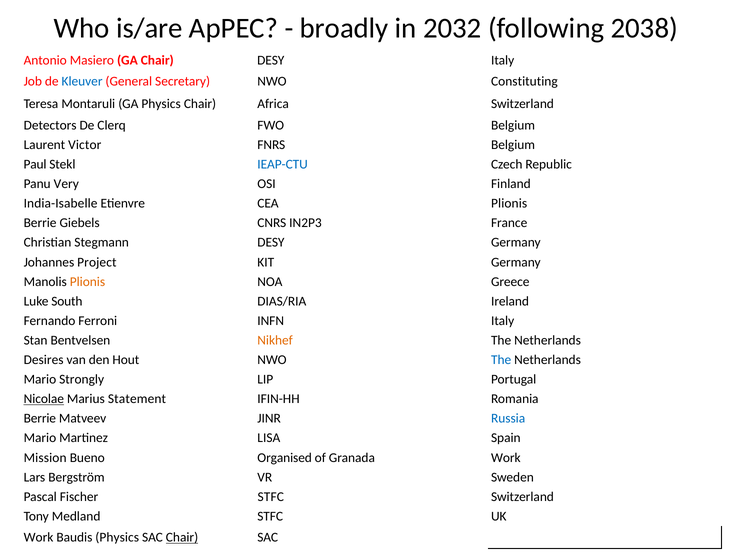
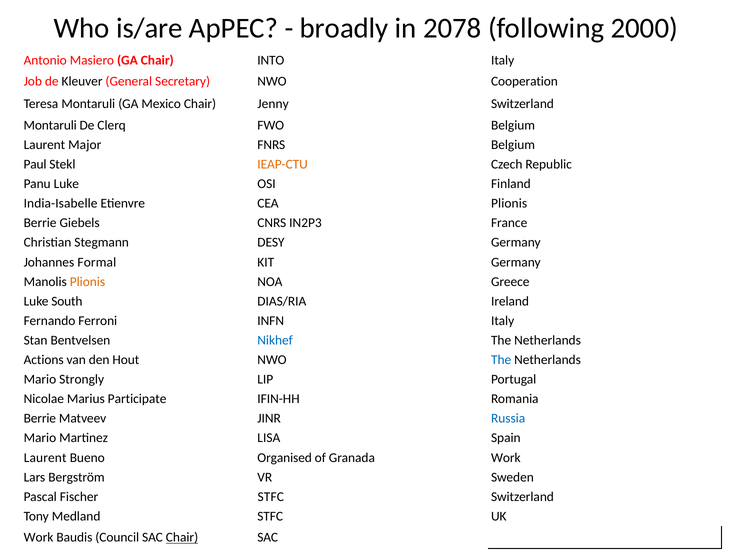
2032: 2032 -> 2078 (452, 28)
2038: 2038 -> 2000 (644, 28)
Chair DESY: DESY -> INTO (271, 60)
Kleuver colour: blue -> black (82, 81)
Constituting: Constituting -> Cooperation (524, 81)
GA Physics: Physics -> Mexico (161, 104)
Africa: Africa -> Jenny (273, 104)
Detectors: Detectors -> Montaruli (50, 125)
Victor: Victor -> Major (85, 145)
IEAP-CTU colour: blue -> orange (283, 164)
Panu Very: Very -> Luke (66, 184)
Project: Project -> Formal (97, 262)
Nikhef colour: orange -> blue (275, 341)
Desires: Desires -> Actions (44, 360)
Nicolae underline: present -> none (44, 399)
Statement: Statement -> Participate (137, 399)
Mission: Mission -> Laurent (45, 458)
Baudis Physics: Physics -> Council (117, 538)
